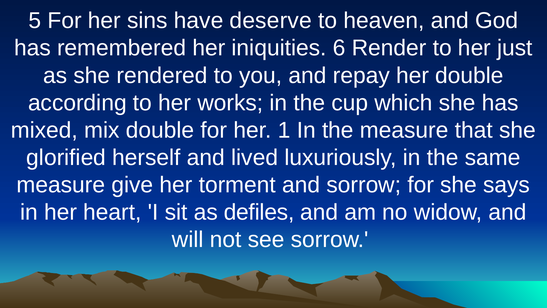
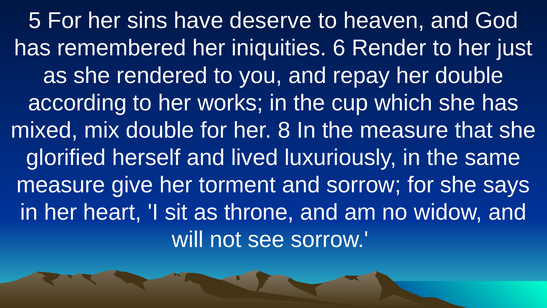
1: 1 -> 8 (284, 130)
defiles: defiles -> throne (259, 212)
